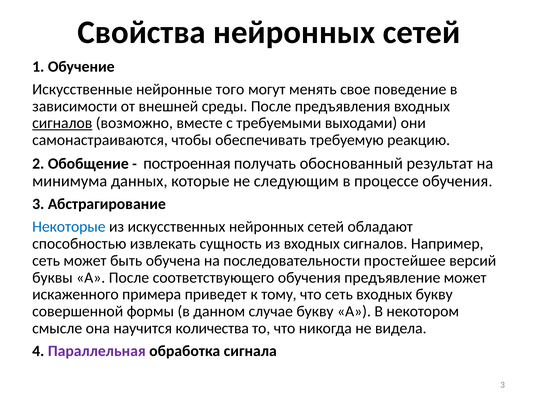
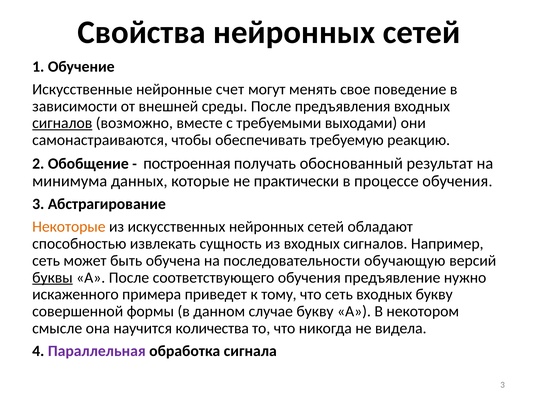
того: того -> счет (230, 89)
следующим: следующим -> практически (296, 181)
Некоторые colour: blue -> orange (69, 227)
простейшее: простейшее -> обучающую (405, 260)
буквы underline: none -> present (52, 277)
предъявление может: может -> нужно (465, 277)
